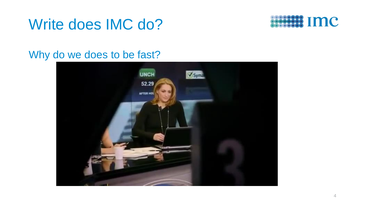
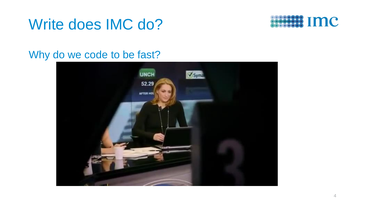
we does: does -> code (96, 55)
